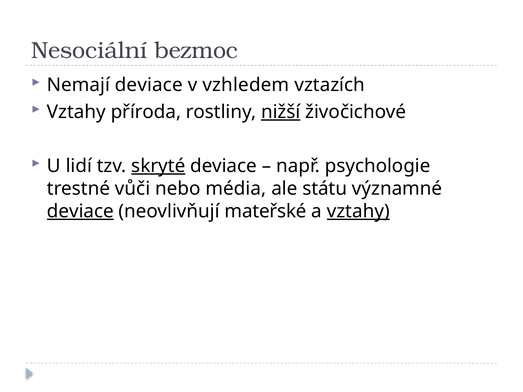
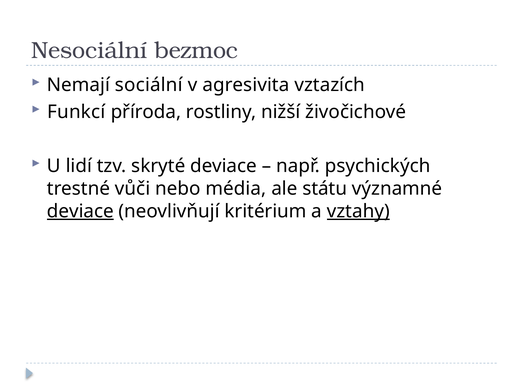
Nemají deviace: deviace -> sociální (149, 85)
vzhledem: vzhledem -> agresivita (246, 85)
Vztahy: Vztahy -> Funkcí (76, 112)
nižší underline: present -> none (281, 112)
skryté underline: present -> none (158, 166)
psychologie: psychologie -> psychických (378, 166)
mateřské: mateřské -> kritérium (266, 211)
